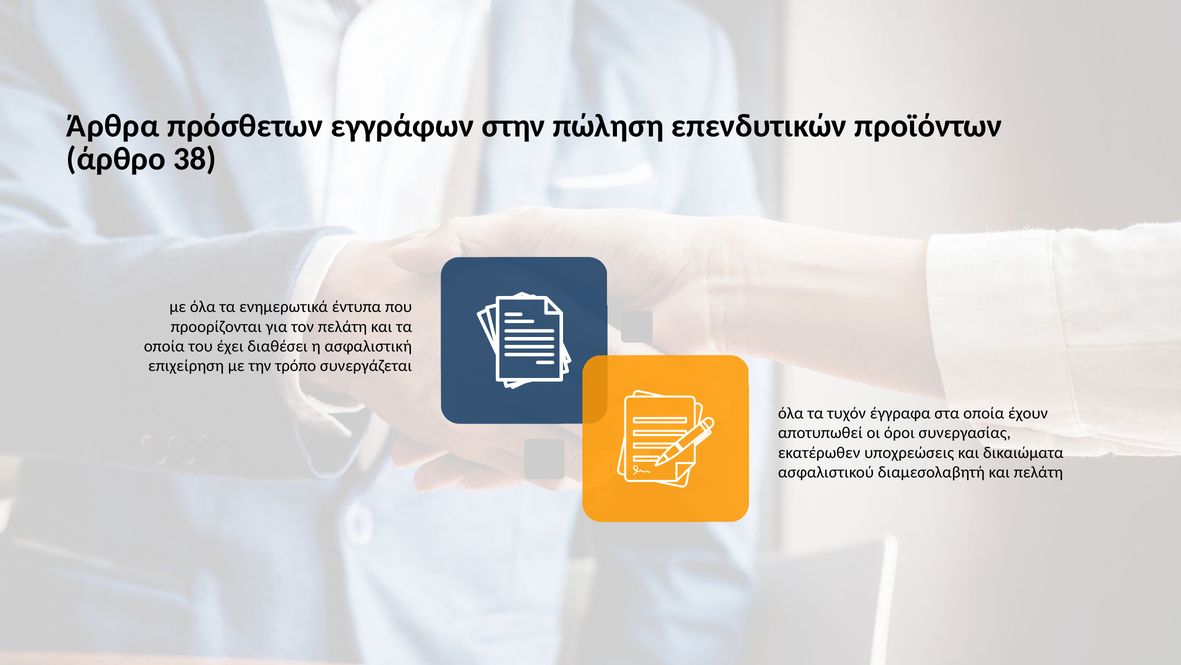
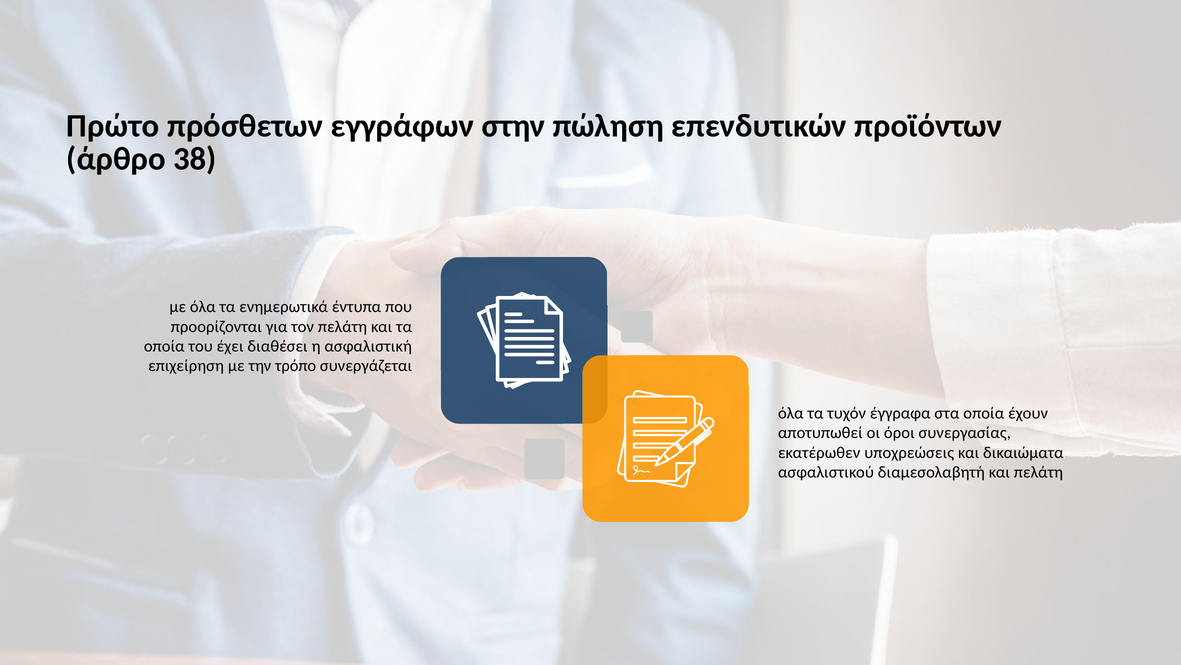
Άρθρα: Άρθρα -> Πρώτο (113, 126)
